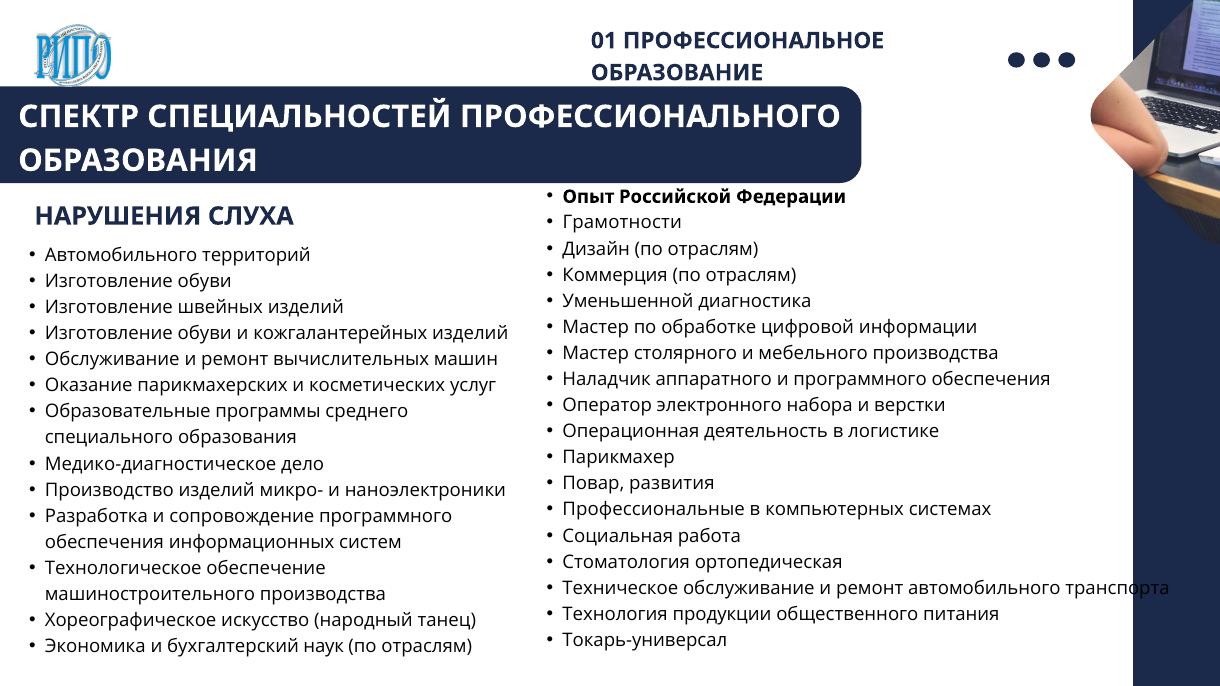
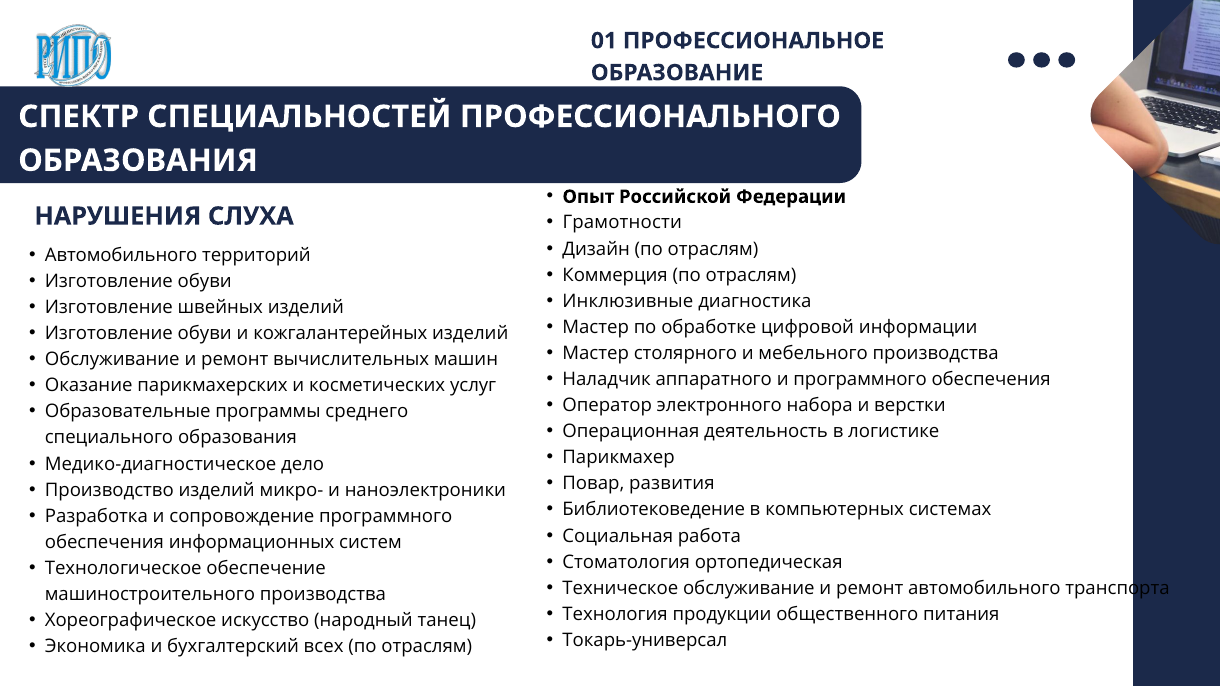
Уменьшенной: Уменьшенной -> Инклюзивные (628, 301)
Профессиональные: Профессиональные -> Библиотековедение (654, 510)
наук: наук -> всех (324, 647)
